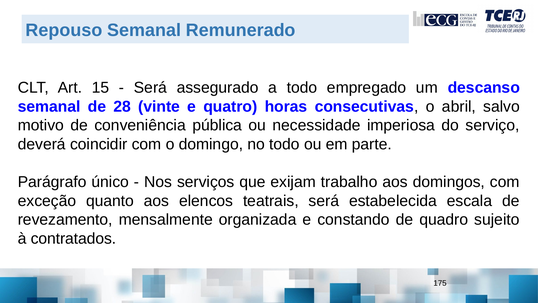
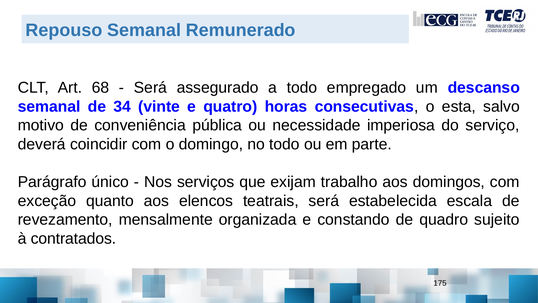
15: 15 -> 68 (100, 88)
28: 28 -> 34 (122, 106)
abril: abril -> esta (459, 106)
